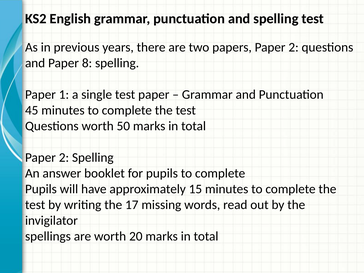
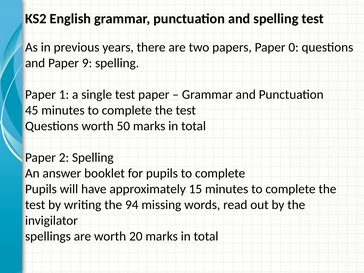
papers Paper 2: 2 -> 0 (294, 47)
8: 8 -> 9 (87, 63)
17: 17 -> 94 (132, 205)
